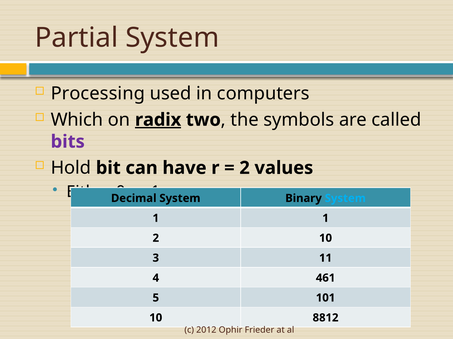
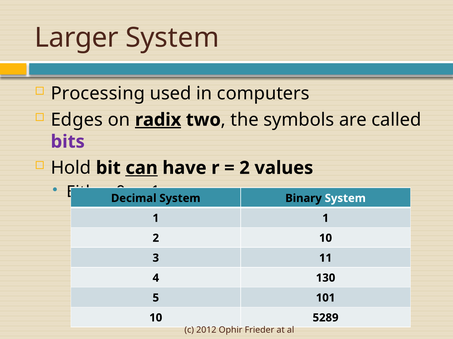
Partial: Partial -> Larger (77, 38)
Which: Which -> Edges (77, 120)
can underline: none -> present (142, 168)
System colour: light blue -> white (345, 199)
461: 461 -> 130 (326, 278)
8812: 8812 -> 5289 (326, 318)
